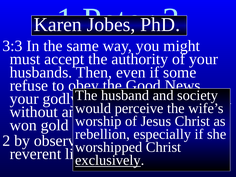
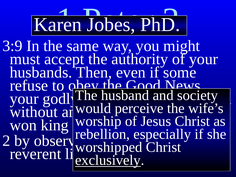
3:3: 3:3 -> 3:9 (12, 46)
gold: gold -> king (55, 125)
